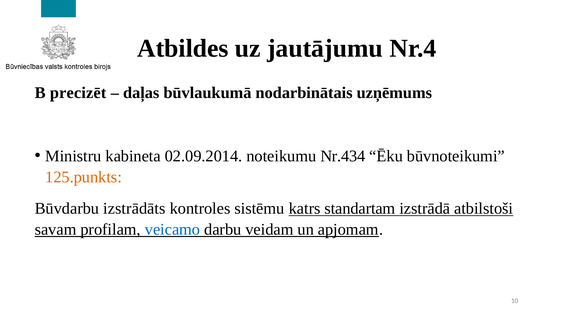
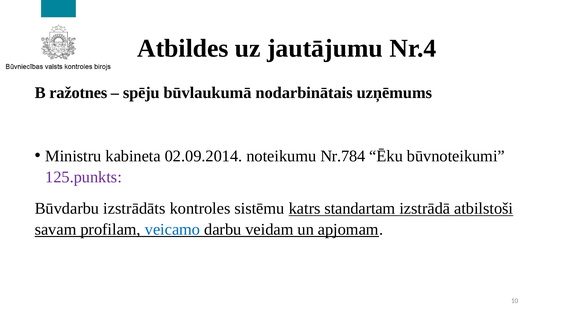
precizēt: precizēt -> ražotnes (78, 93)
daļas: daļas -> spēju (141, 93)
Nr.434: Nr.434 -> Nr.784 (343, 156)
125.punkts colour: orange -> purple (84, 177)
